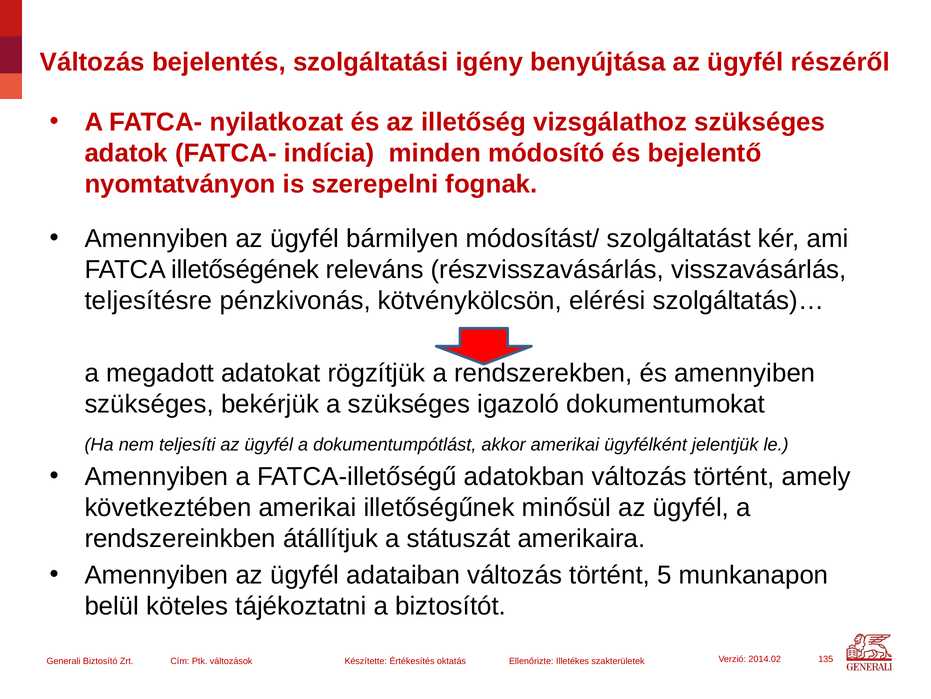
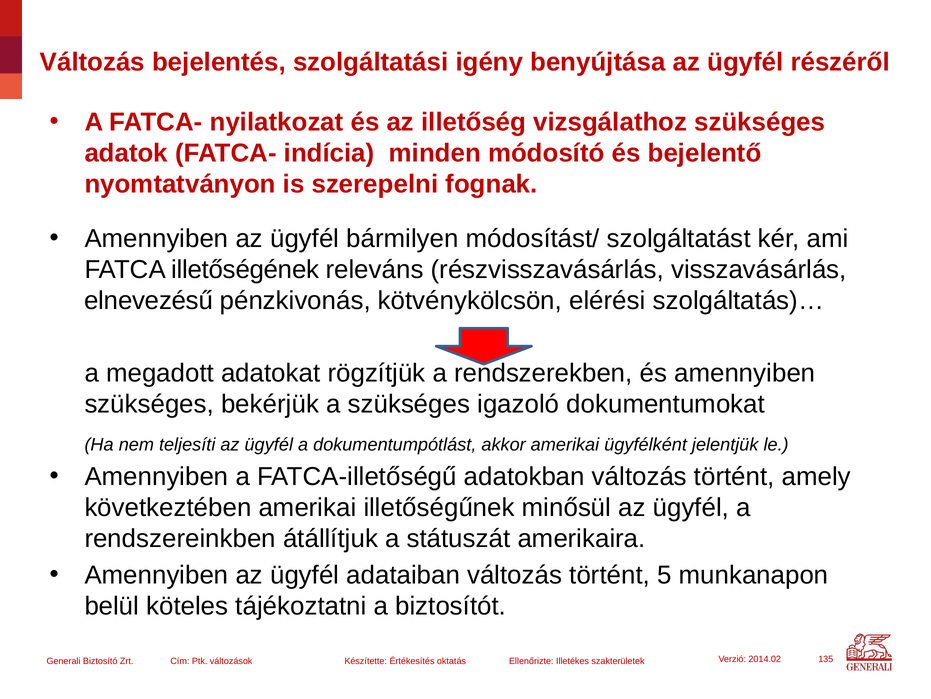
teljesítésre: teljesítésre -> elnevezésű (149, 300)
